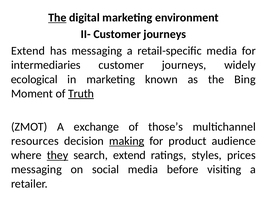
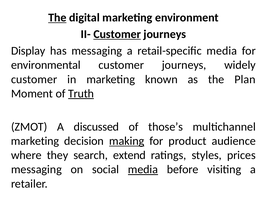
Customer underline: none -> present (117, 34)
Extend: Extend -> Display (28, 51)
intermediaries: intermediaries -> environmental (46, 65)
ecological: ecological -> customer (34, 79)
Bing: Bing -> Plan (245, 79)
exchange: exchange -> discussed (96, 127)
resources: resources -> marketing (35, 141)
they underline: present -> none (58, 155)
media underline: none -> present (143, 170)
